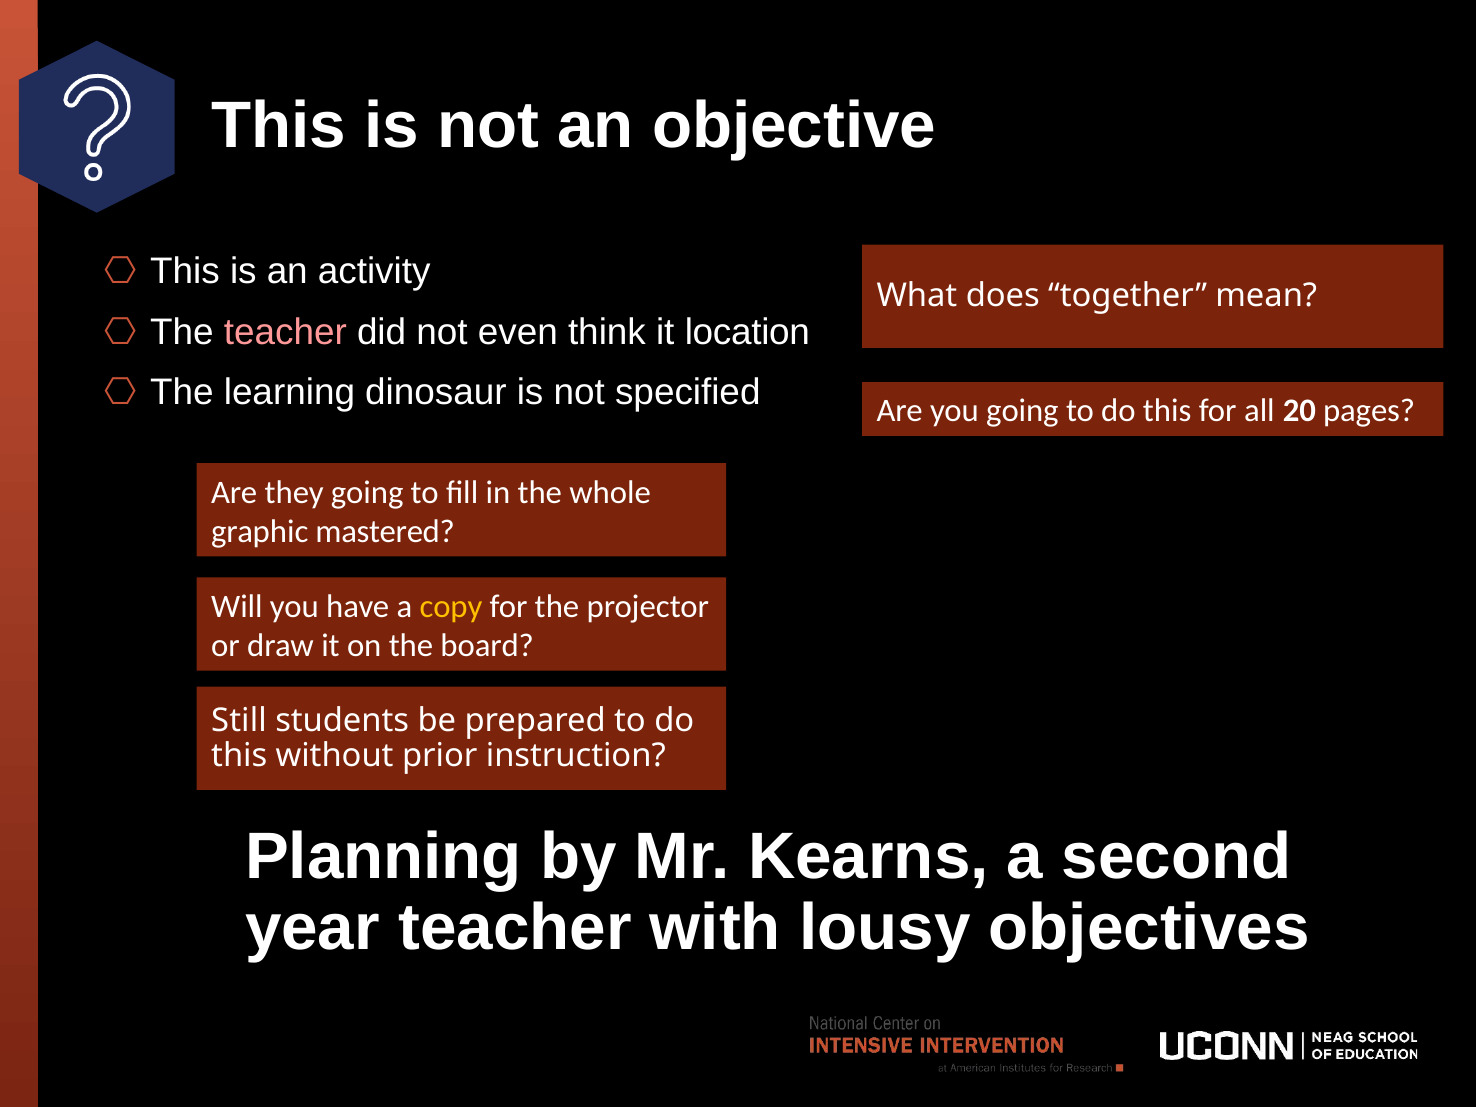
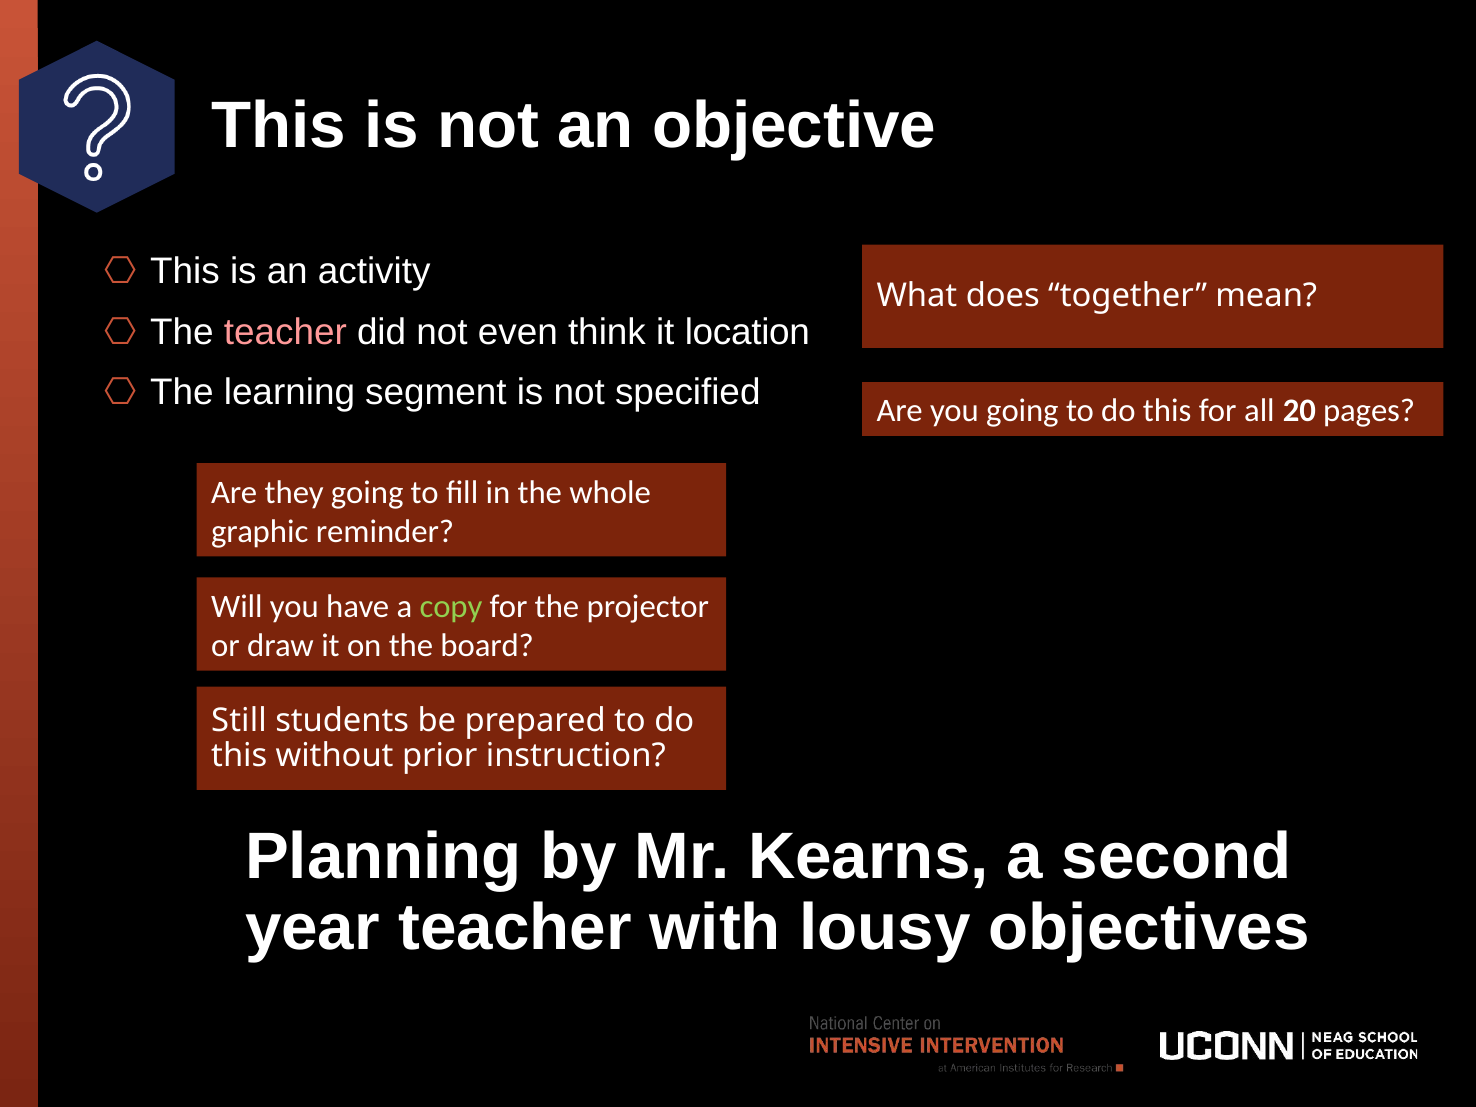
dinosaur: dinosaur -> segment (436, 392)
mastered: mastered -> reminder (385, 532)
copy colour: yellow -> light green (451, 607)
